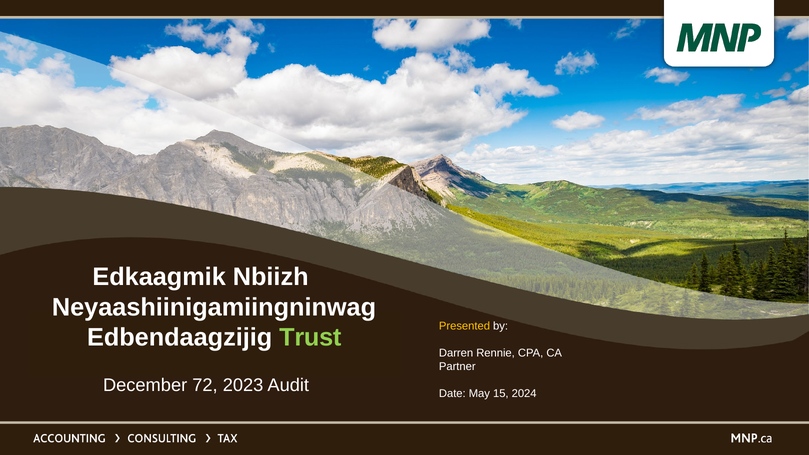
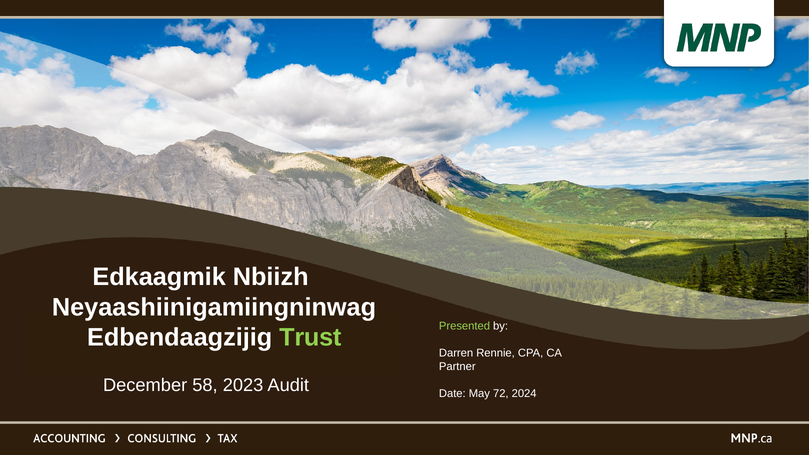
Presented colour: yellow -> light green (464, 326)
72: 72 -> 58 (205, 385)
15: 15 -> 72 (501, 393)
